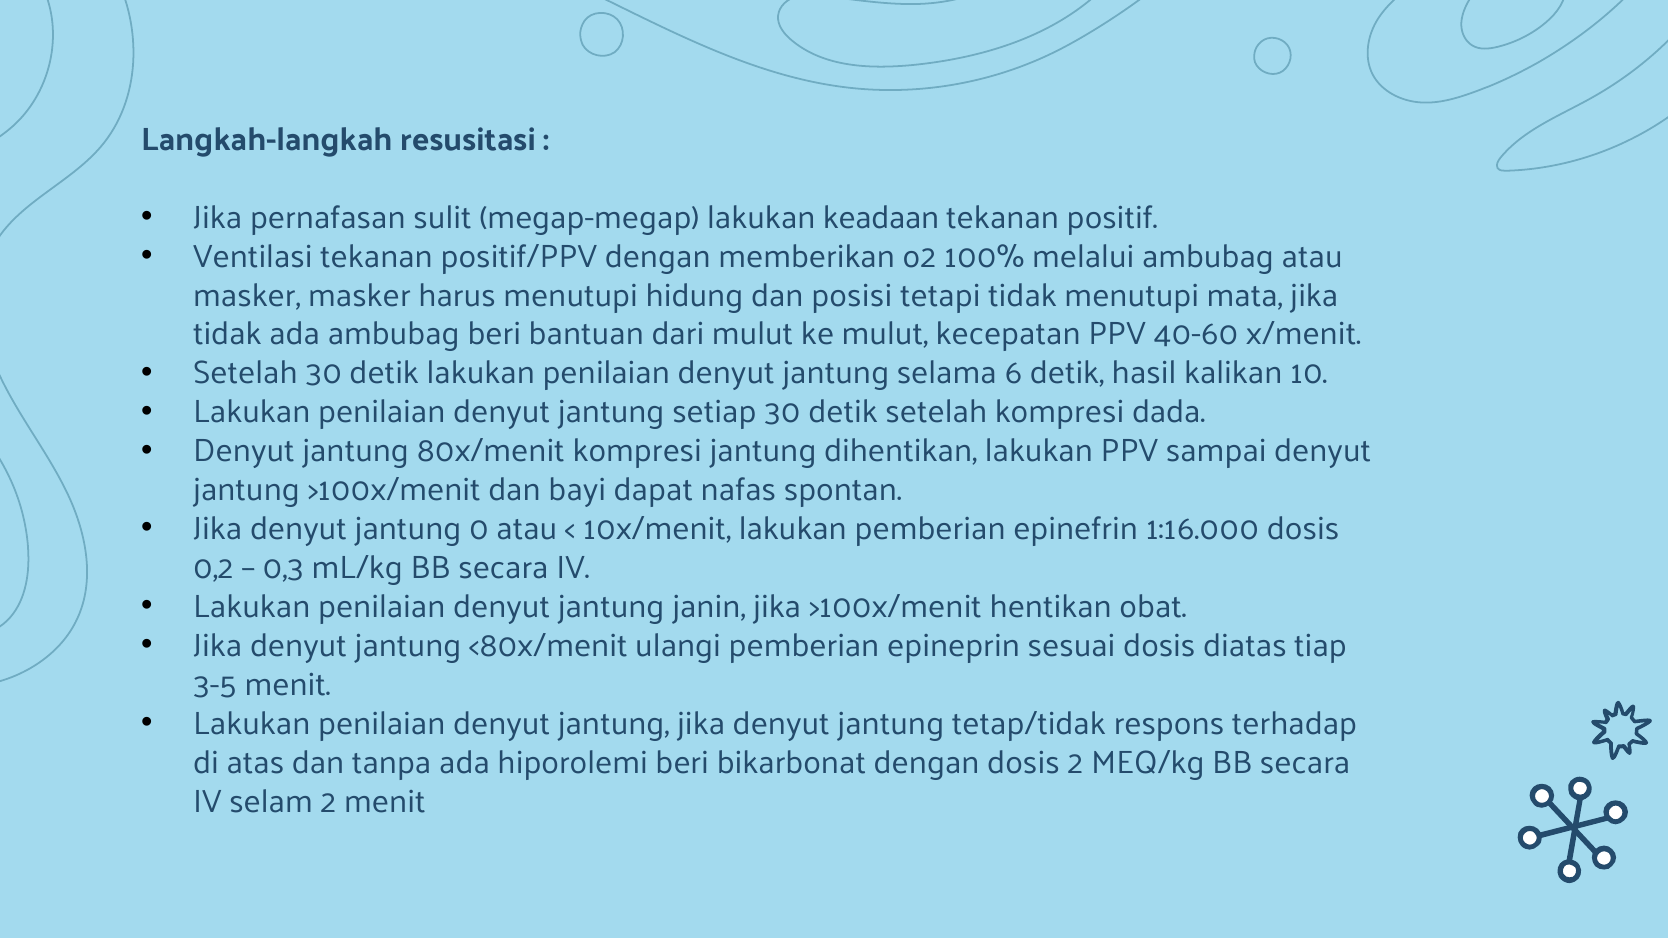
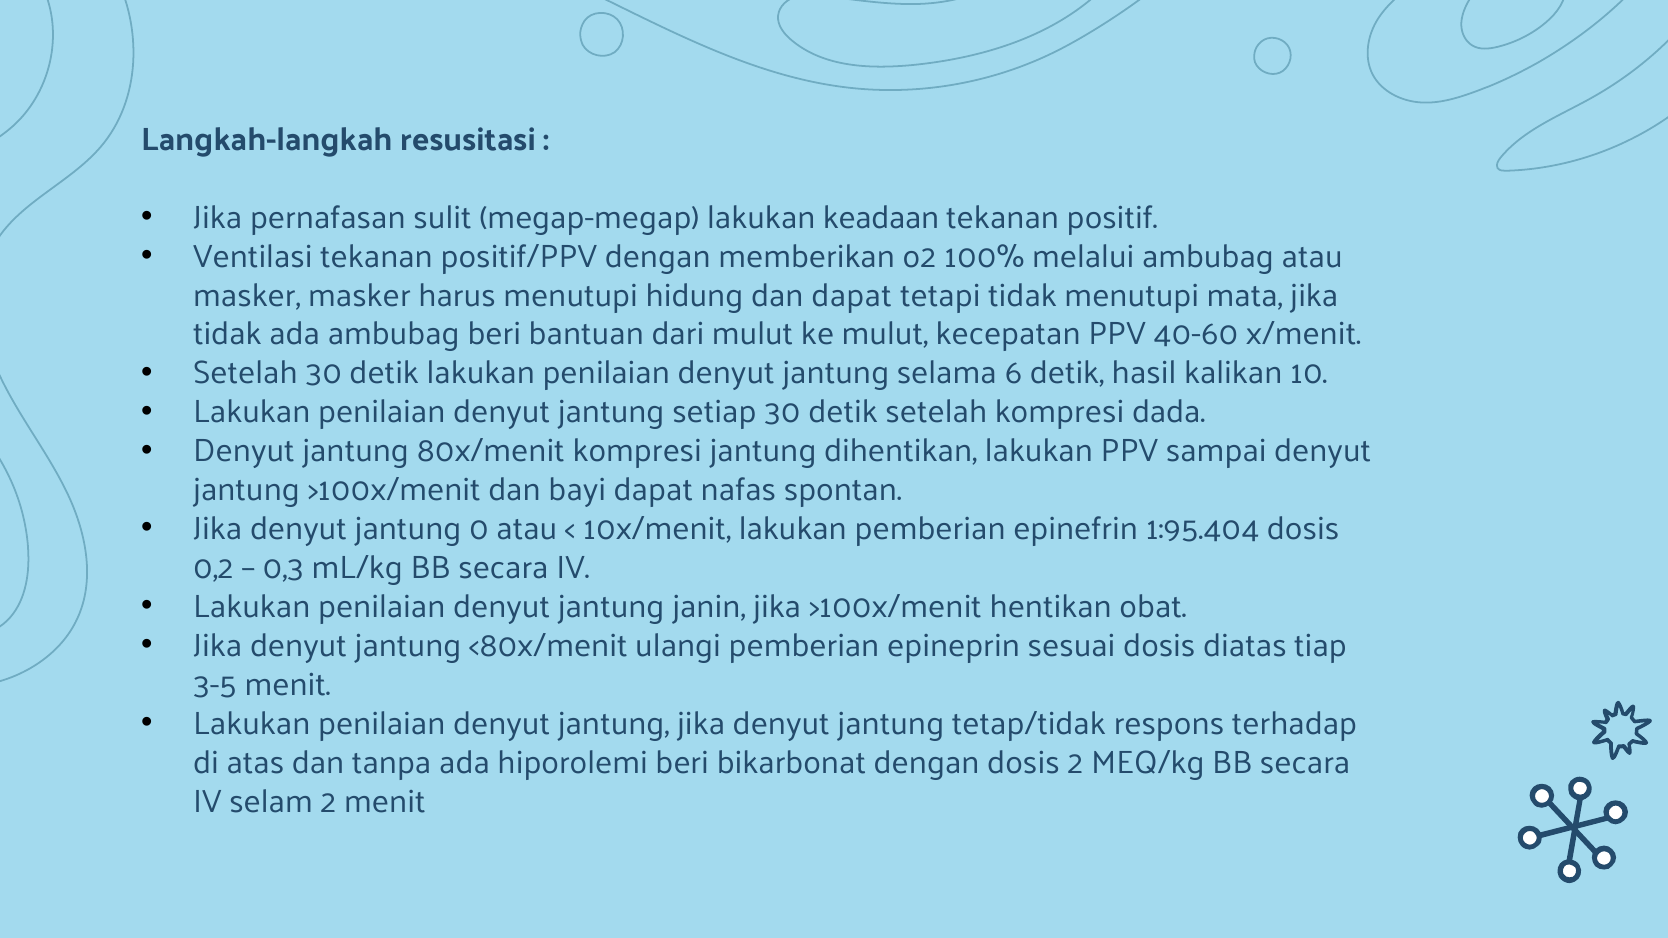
dan posisi: posisi -> dapat (852, 295)
1:16.000: 1:16.000 -> 1:95.404 (1203, 529)
